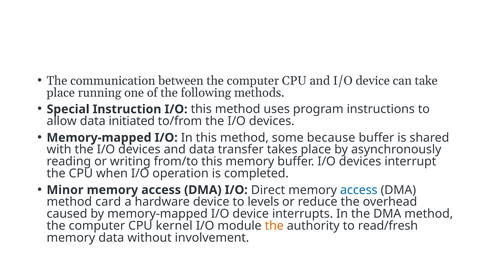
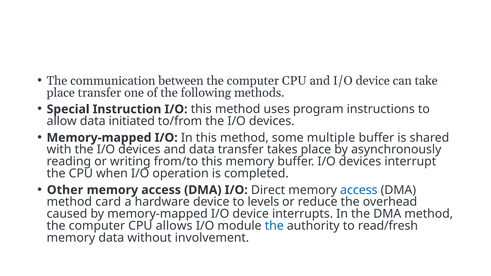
place running: running -> transfer (100, 93)
because: because -> multiple (331, 138)
Minor: Minor -> Other (65, 190)
kernel: kernel -> allows (174, 226)
the colour: orange -> blue (274, 226)
